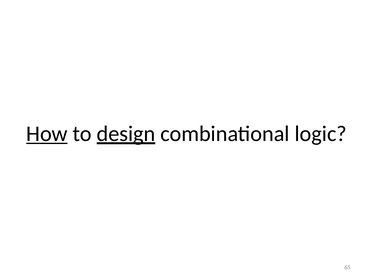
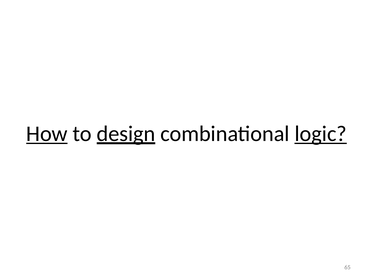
logic underline: none -> present (321, 134)
